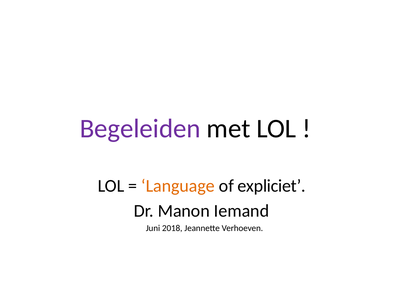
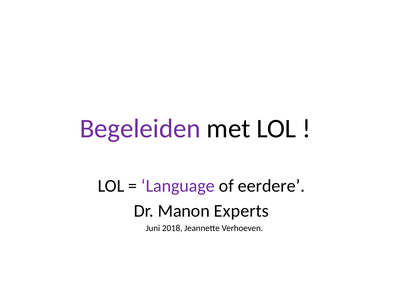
Language colour: orange -> purple (178, 185)
expliciet: expliciet -> eerdere (271, 185)
Iemand: Iemand -> Experts (241, 210)
